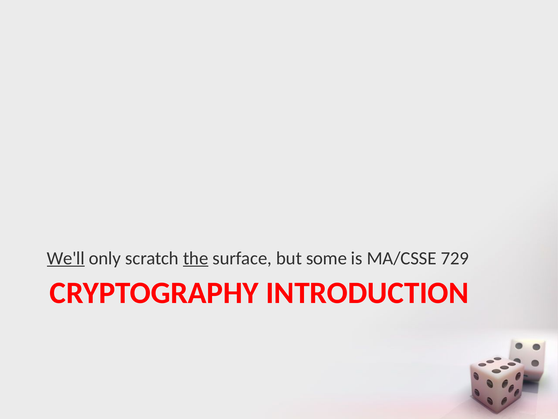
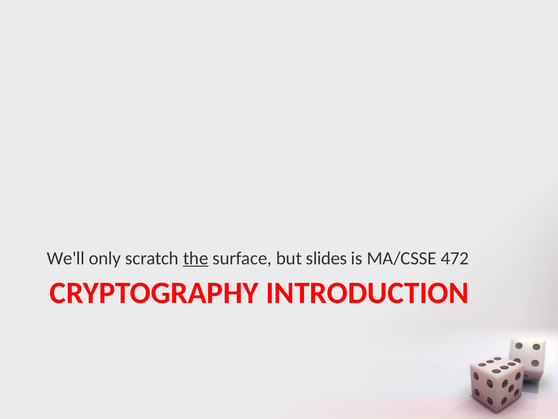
We'll underline: present -> none (66, 258)
some: some -> slides (327, 258)
729: 729 -> 472 (455, 258)
